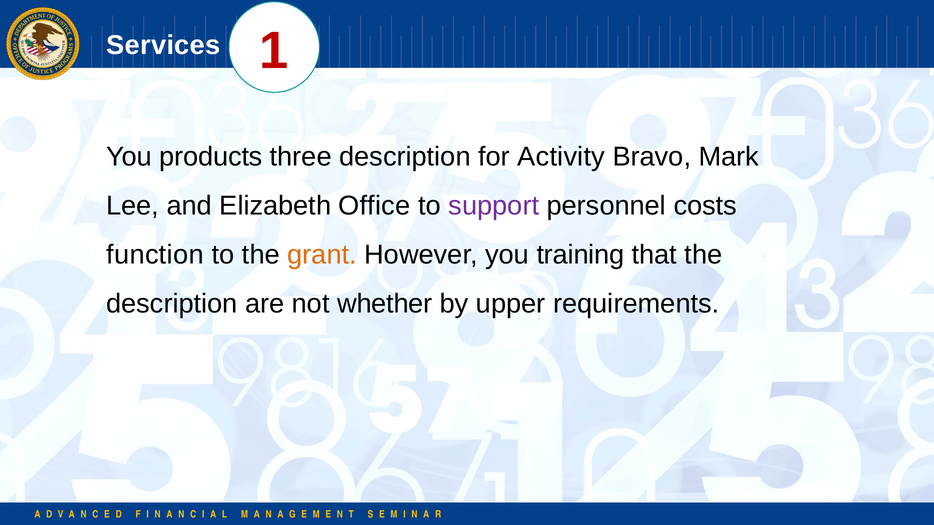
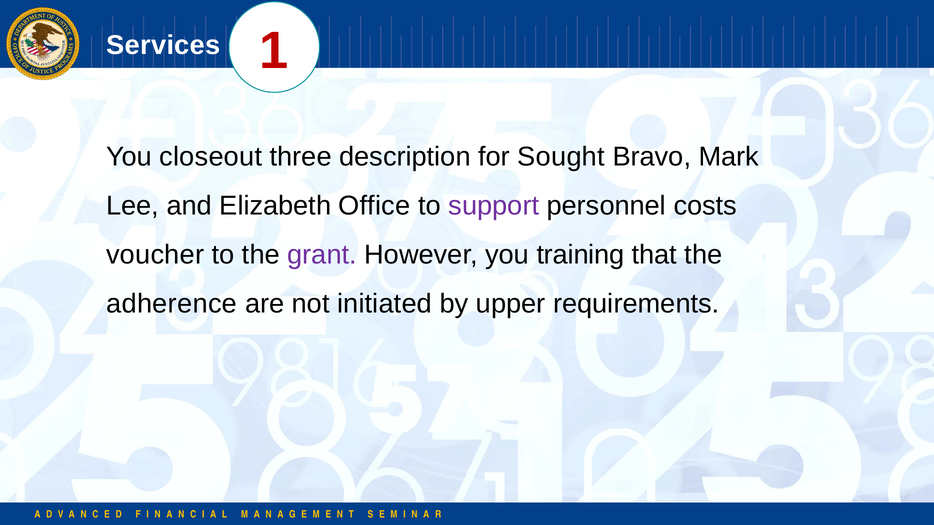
products: products -> closeout (211, 157)
Activity: Activity -> Sought (561, 157)
function: function -> voucher (155, 255)
grant colour: orange -> purple (322, 255)
description: description -> adherence (172, 304)
whether: whether -> initiated (385, 304)
